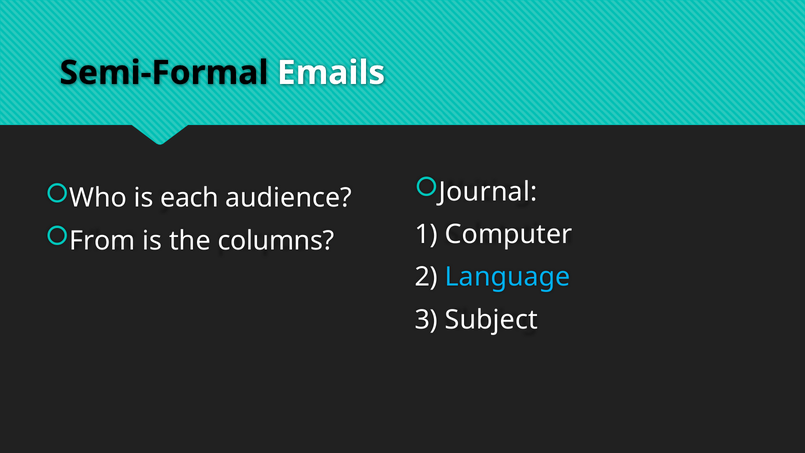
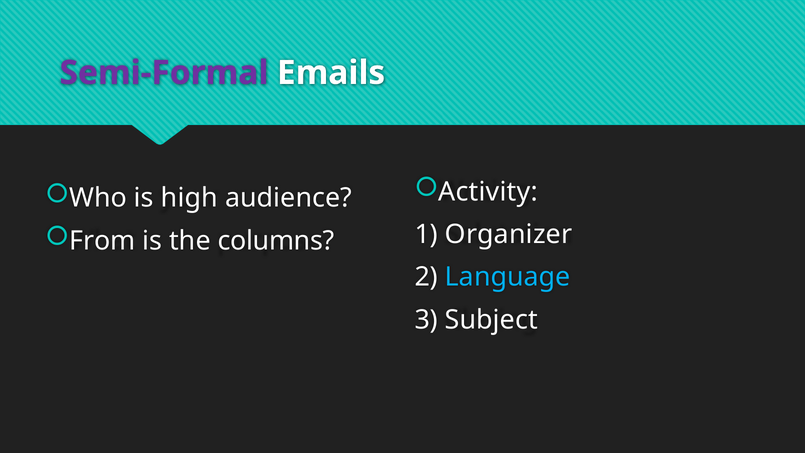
Semi-Formal colour: black -> purple (164, 73)
Journal: Journal -> Activity (488, 192)
each: each -> high (189, 198)
Computer: Computer -> Organizer (509, 234)
